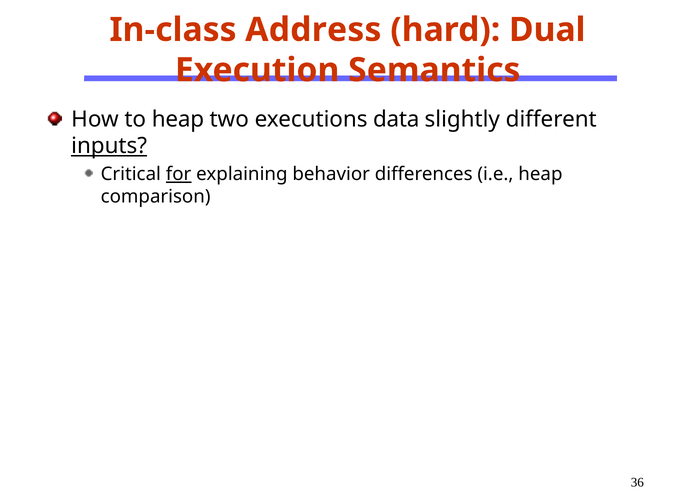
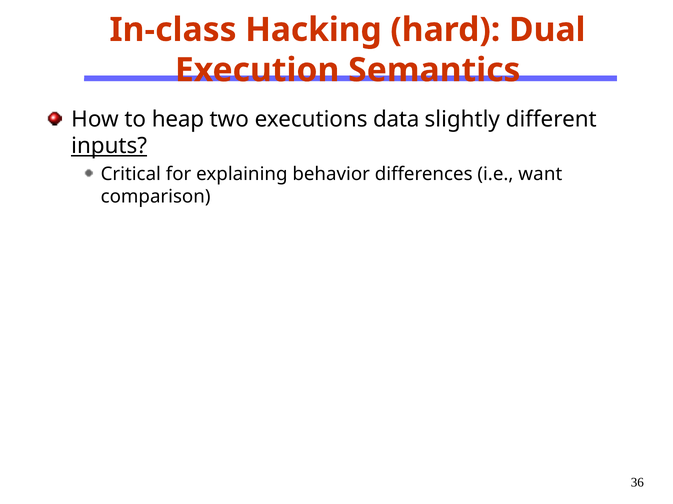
Address: Address -> Hacking (313, 30)
for underline: present -> none (179, 174)
i.e heap: heap -> want (540, 174)
